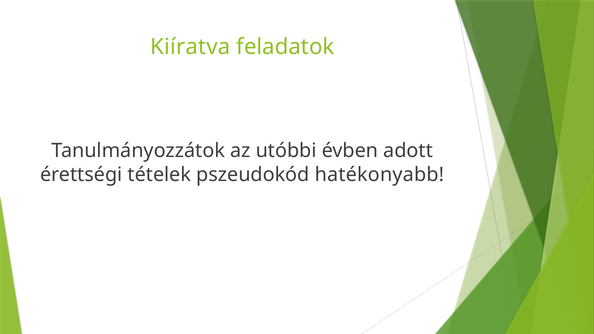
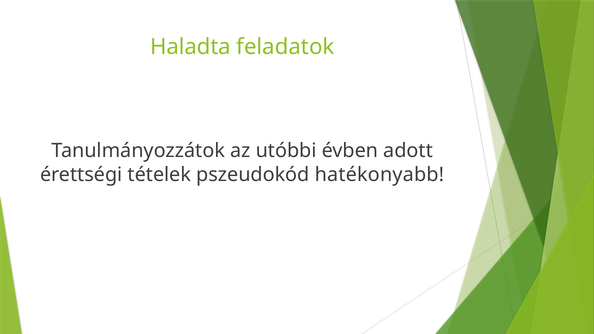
Kiíratva: Kiíratva -> Haladta (191, 47)
